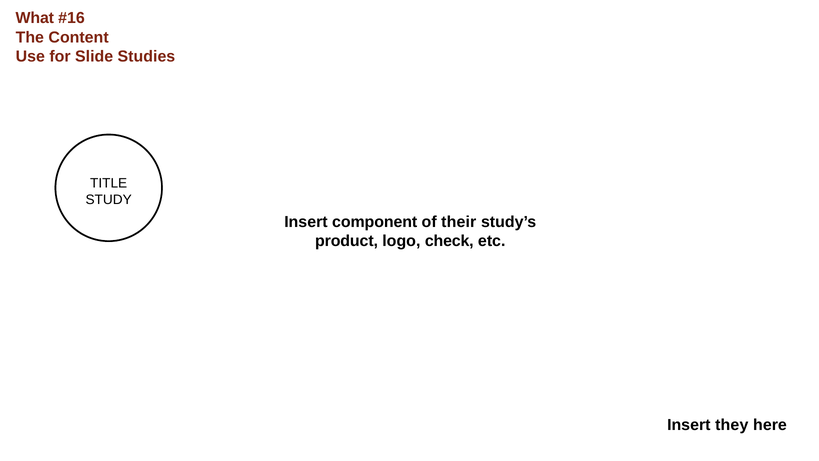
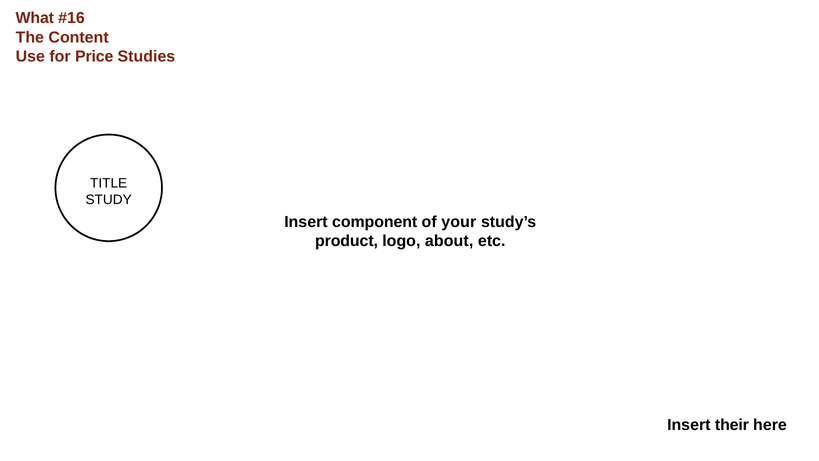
Slide: Slide -> Price (94, 56)
their: their -> your (459, 222)
check: check -> about (449, 241)
they: they -> their (732, 425)
